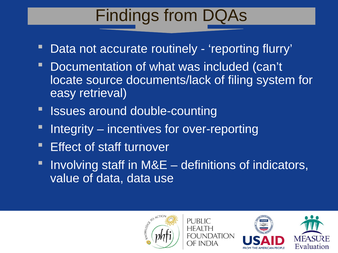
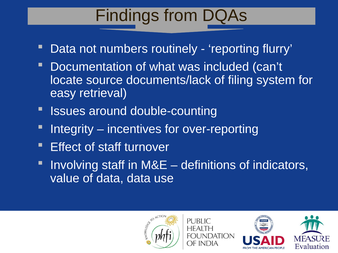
accurate: accurate -> numbers (124, 49)
